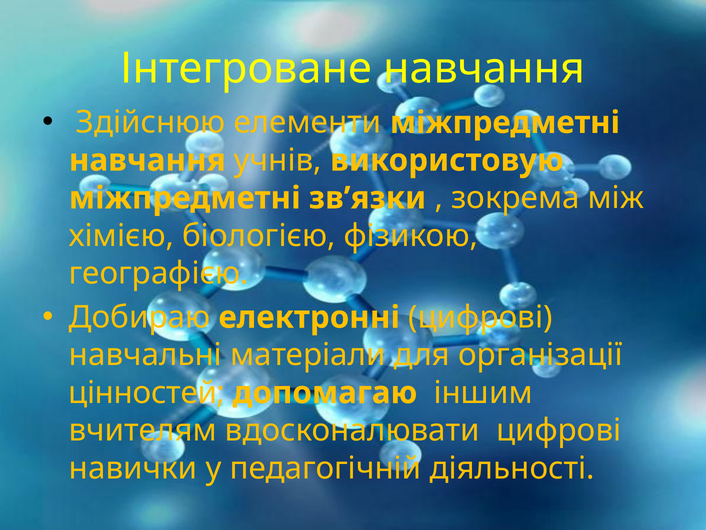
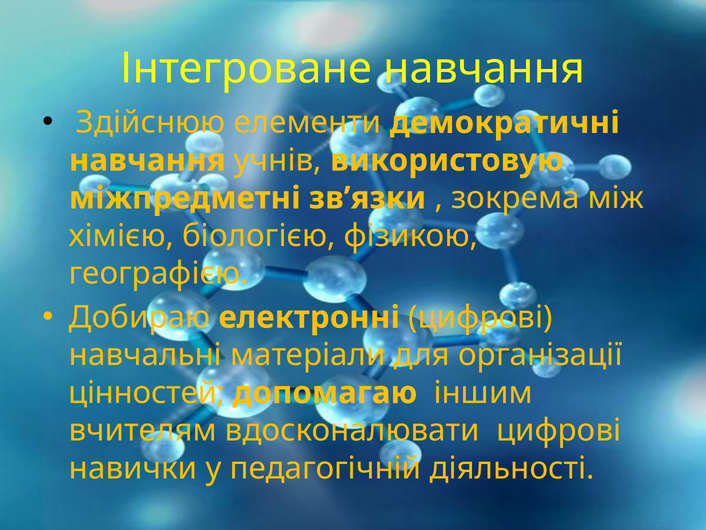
елементи міжпредметні: міжпредметні -> демократичні (505, 123)
